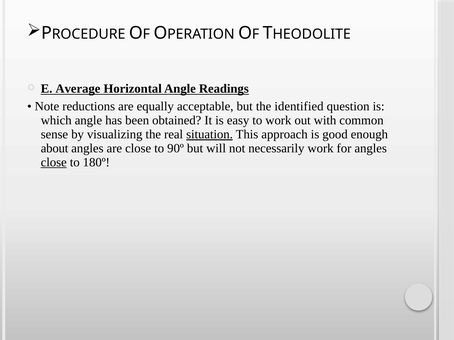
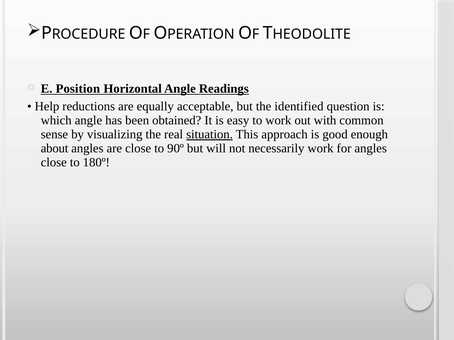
Average: Average -> Position (78, 89)
Note: Note -> Help (47, 107)
close underline: present -> none (54, 163)
